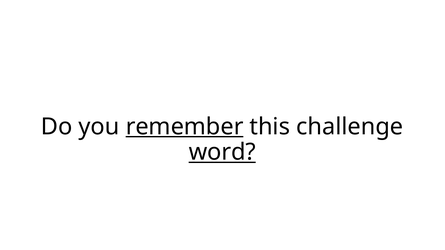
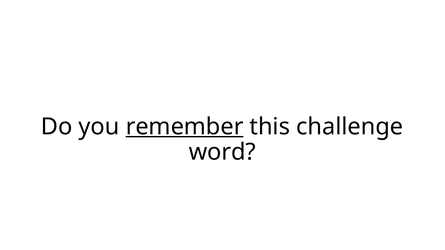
word underline: present -> none (222, 152)
